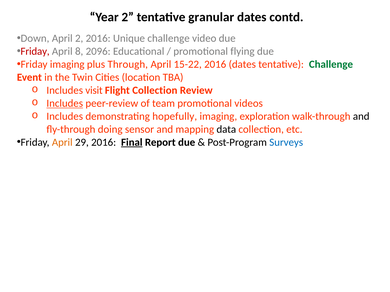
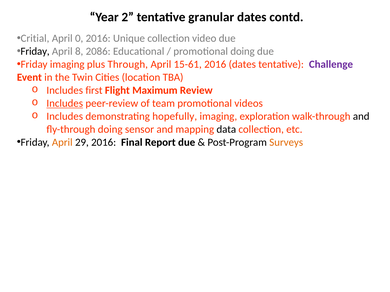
Down: Down -> Critial (35, 38)
April 2: 2 -> 0 (79, 38)
Unique challenge: challenge -> collection (169, 38)
Friday colour: red -> black (35, 51)
2096: 2096 -> 2086 (98, 51)
promotional flying: flying -> doing (243, 51)
15-22: 15-22 -> 15-61 (188, 64)
Challenge colour: green -> purple (331, 64)
visit: visit -> first (94, 90)
Flight Collection: Collection -> Maximum (155, 90)
Final underline: present -> none (132, 143)
Surveys colour: blue -> orange (286, 143)
